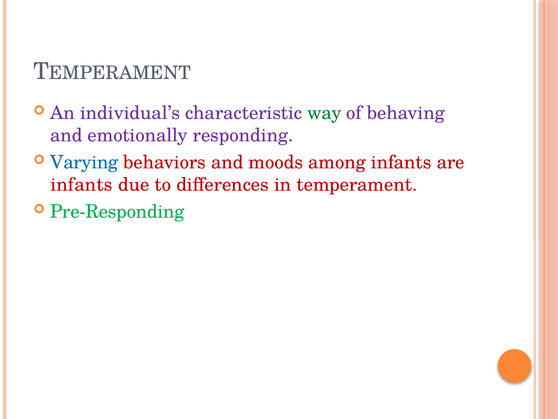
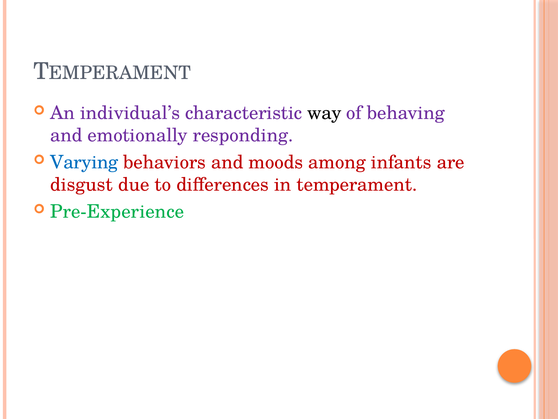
way colour: green -> black (324, 113)
infants: infants -> disgust (82, 185)
Pre-Responding: Pre-Responding -> Pre-Experience (117, 212)
